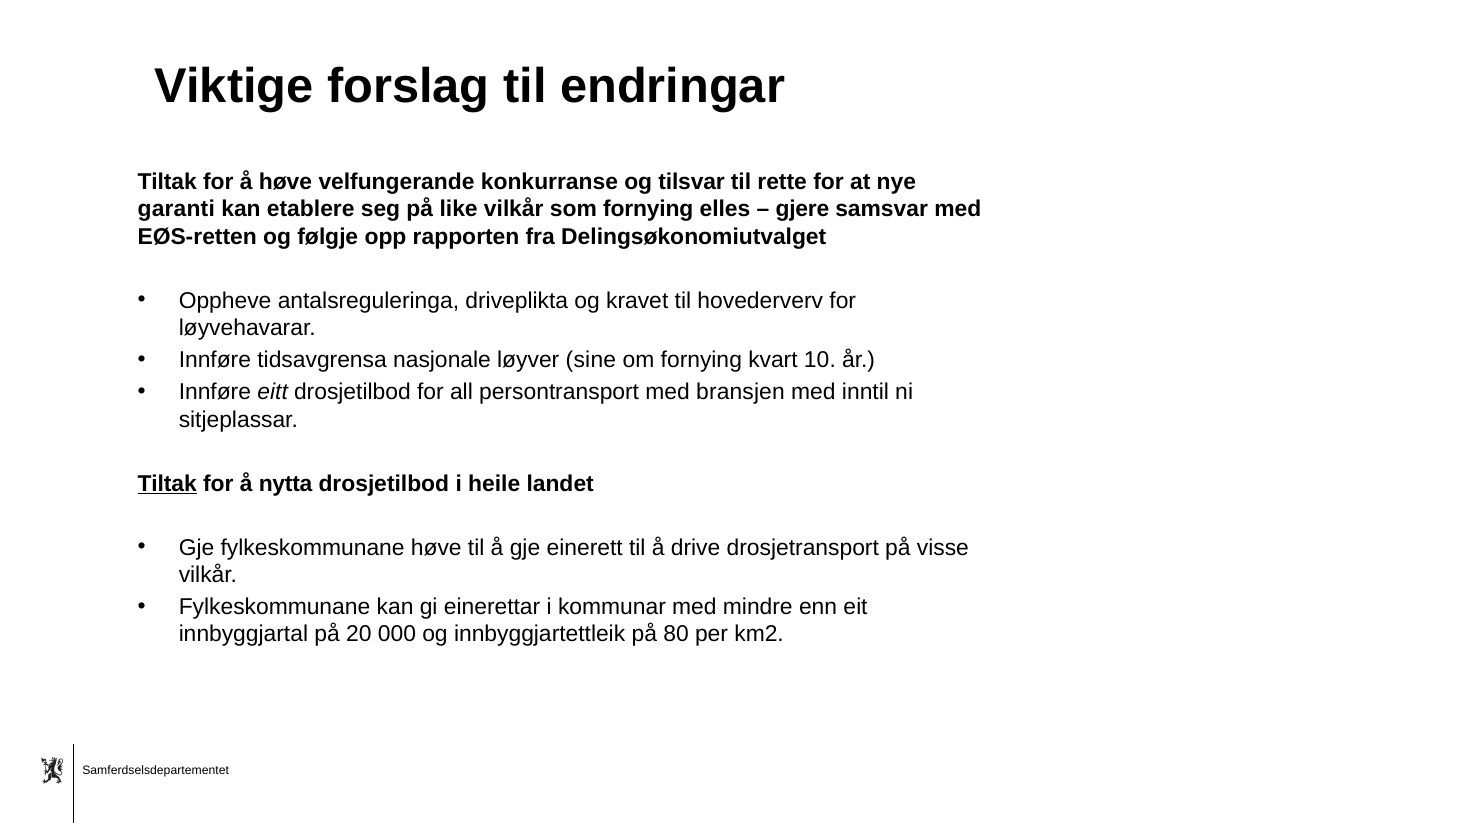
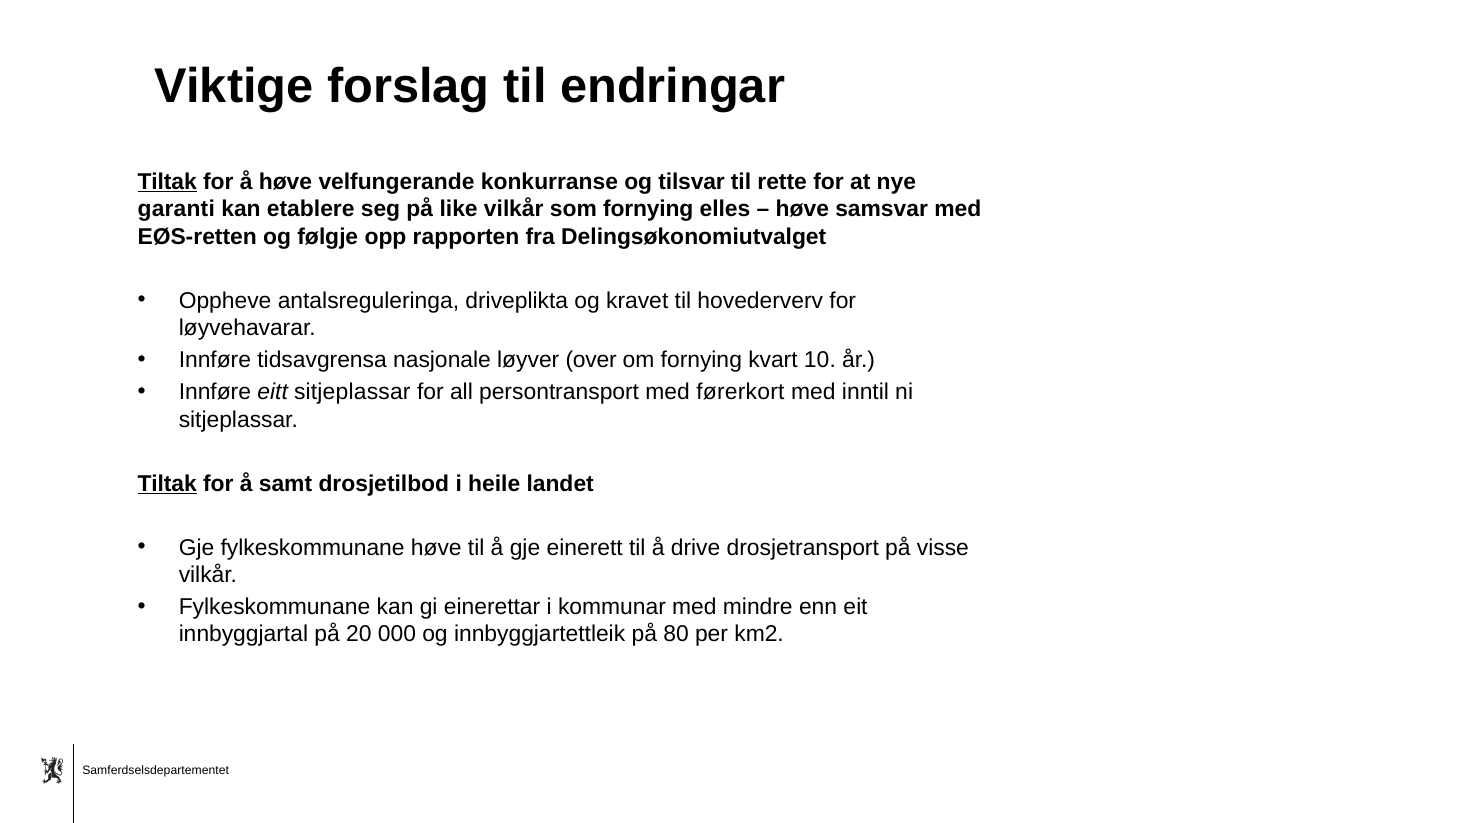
Tiltak underline: none -> present (167, 182)
gjere: gjere -> høve (802, 209)
sine: sine -> over (591, 360)
eitt drosjetilbod: drosjetilbod -> sitjeplassar (352, 392)
bransjen: bransjen -> førerkort (740, 392)
nytta: nytta -> samt (285, 483)
